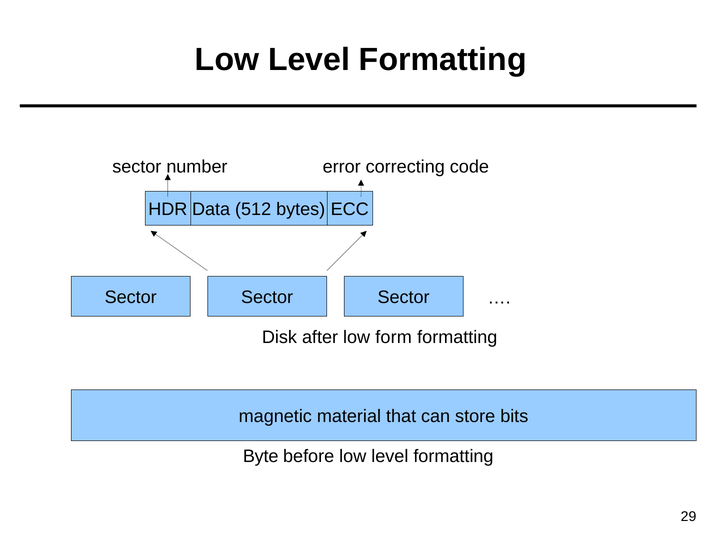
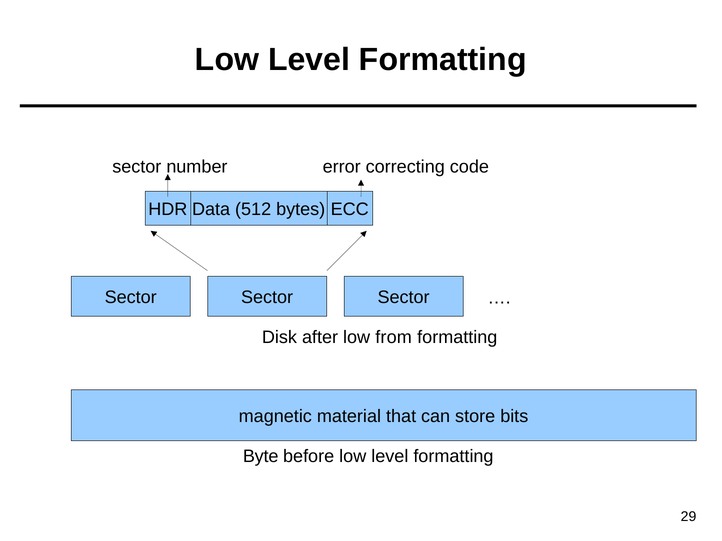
form: form -> from (394, 338)
